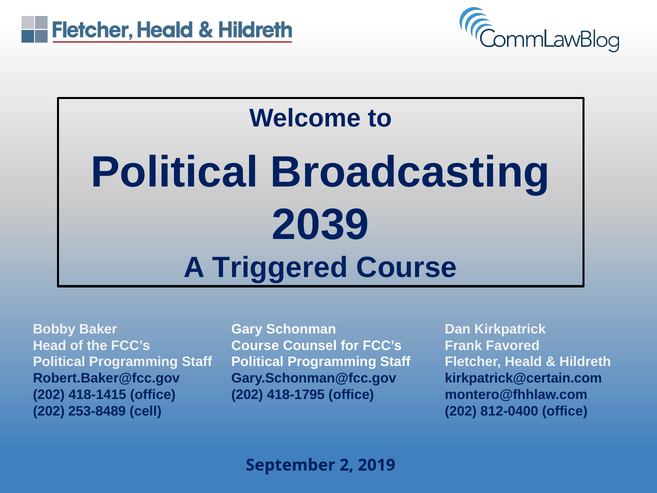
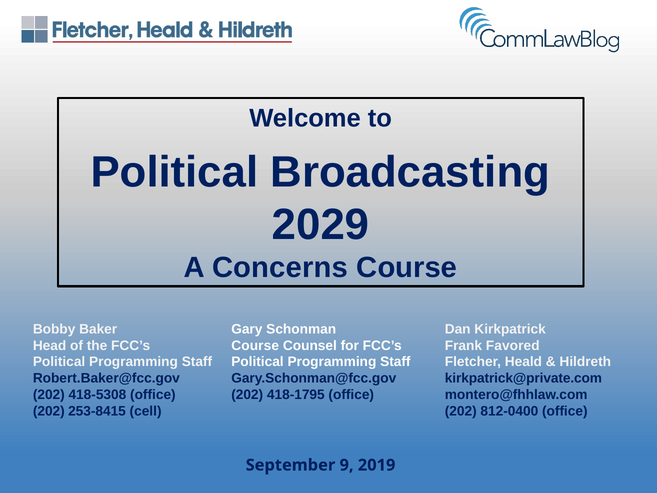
2039: 2039 -> 2029 (321, 225)
Triggered: Triggered -> Concerns (280, 267)
kirkpatrick@certain.com: kirkpatrick@certain.com -> kirkpatrick@private.com (523, 378)
418-1415: 418-1415 -> 418-5308 (97, 395)
253-8489: 253-8489 -> 253-8415 (97, 411)
2: 2 -> 9 (347, 465)
